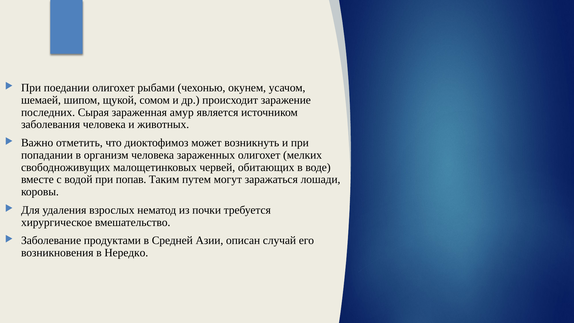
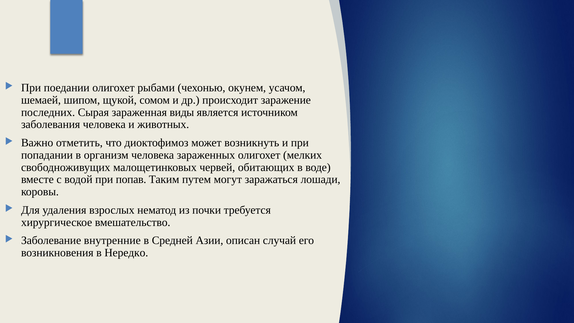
амур: амур -> виды (182, 112)
продуктами: продуктами -> внутренние (112, 240)
